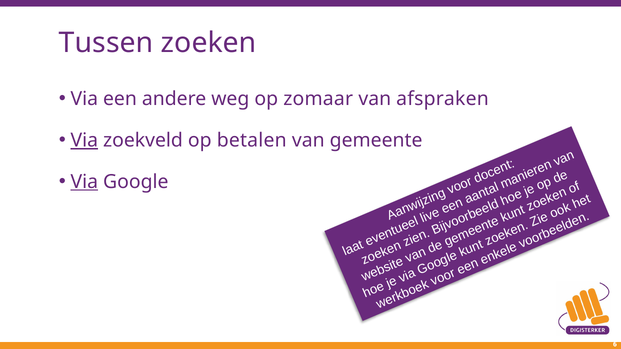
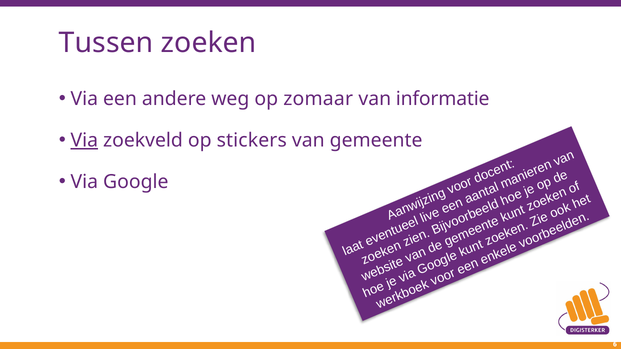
afspraken: afspraken -> informatie (443, 99)
betalen: betalen -> stickers (252, 141)
Via underline: present -> none (84, 182)
